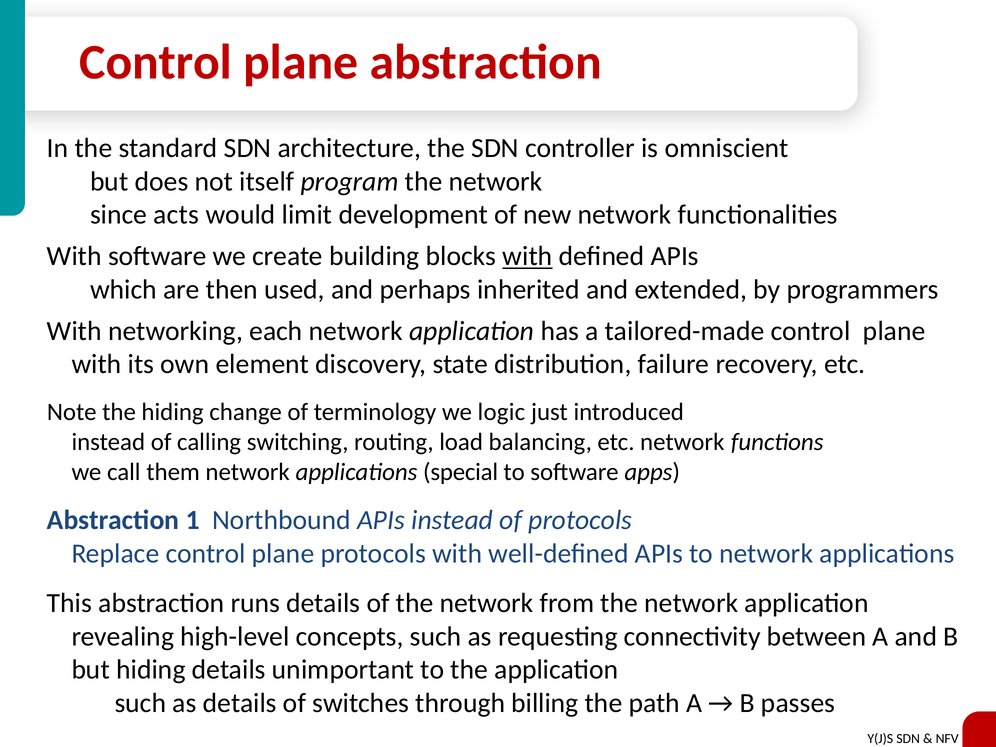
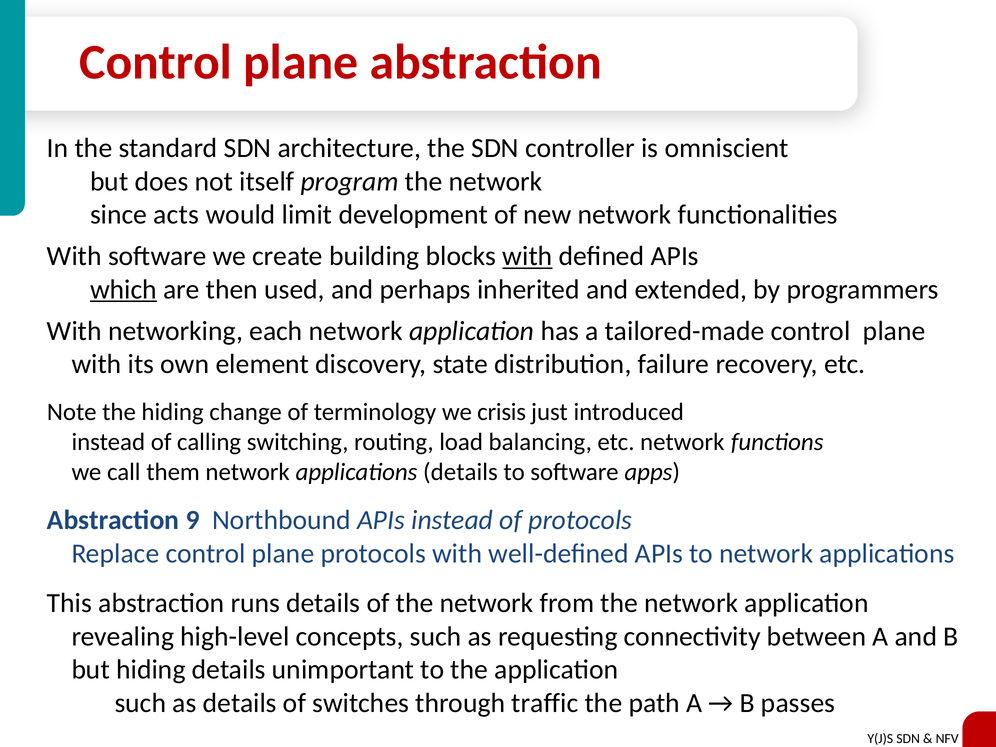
which underline: none -> present (124, 289)
logic: logic -> crisis (502, 412)
applications special: special -> details (460, 472)
1: 1 -> 9 (193, 520)
billing: billing -> traffic (545, 703)
